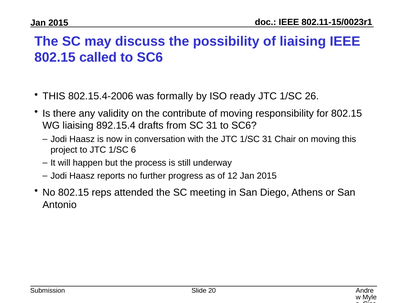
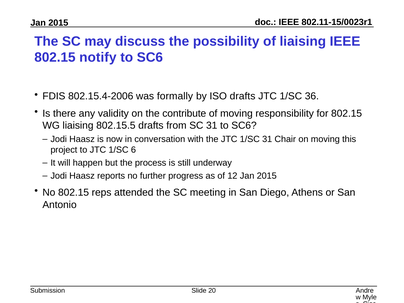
called: called -> notify (98, 58)
THIS: THIS -> FDIS (54, 96)
ISO ready: ready -> drafts (243, 96)
26: 26 -> 36 (312, 96)
892.15.4: 892.15.4 -> 802.15.5 (116, 126)
